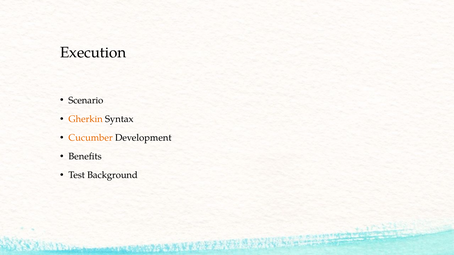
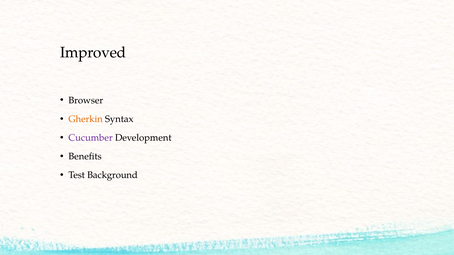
Execution: Execution -> Improved (93, 52)
Scenario: Scenario -> Browser (86, 100)
Cucumber colour: orange -> purple (91, 138)
